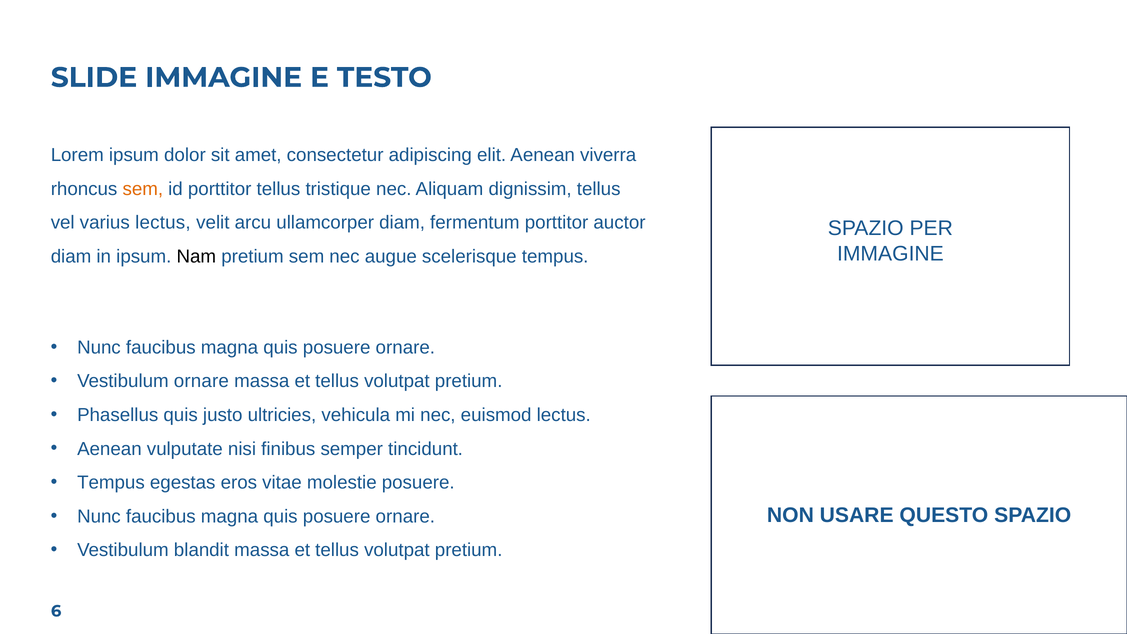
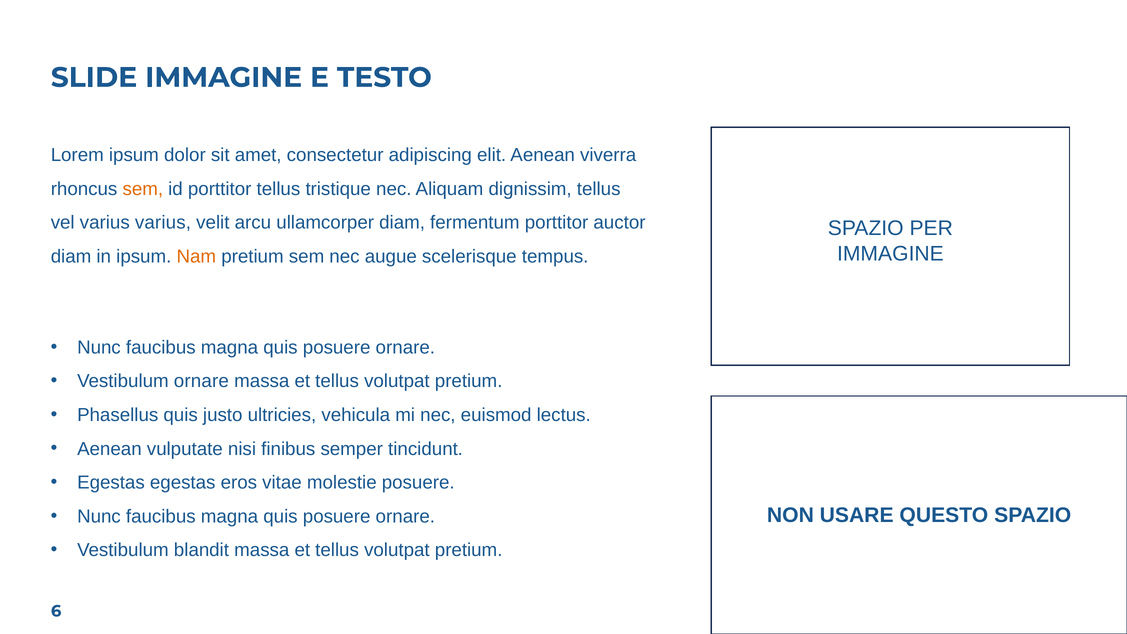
varius lectus: lectus -> varius (163, 223)
Nam colour: black -> orange (196, 256)
Tempus: Tempus -> Egestas (111, 483)
